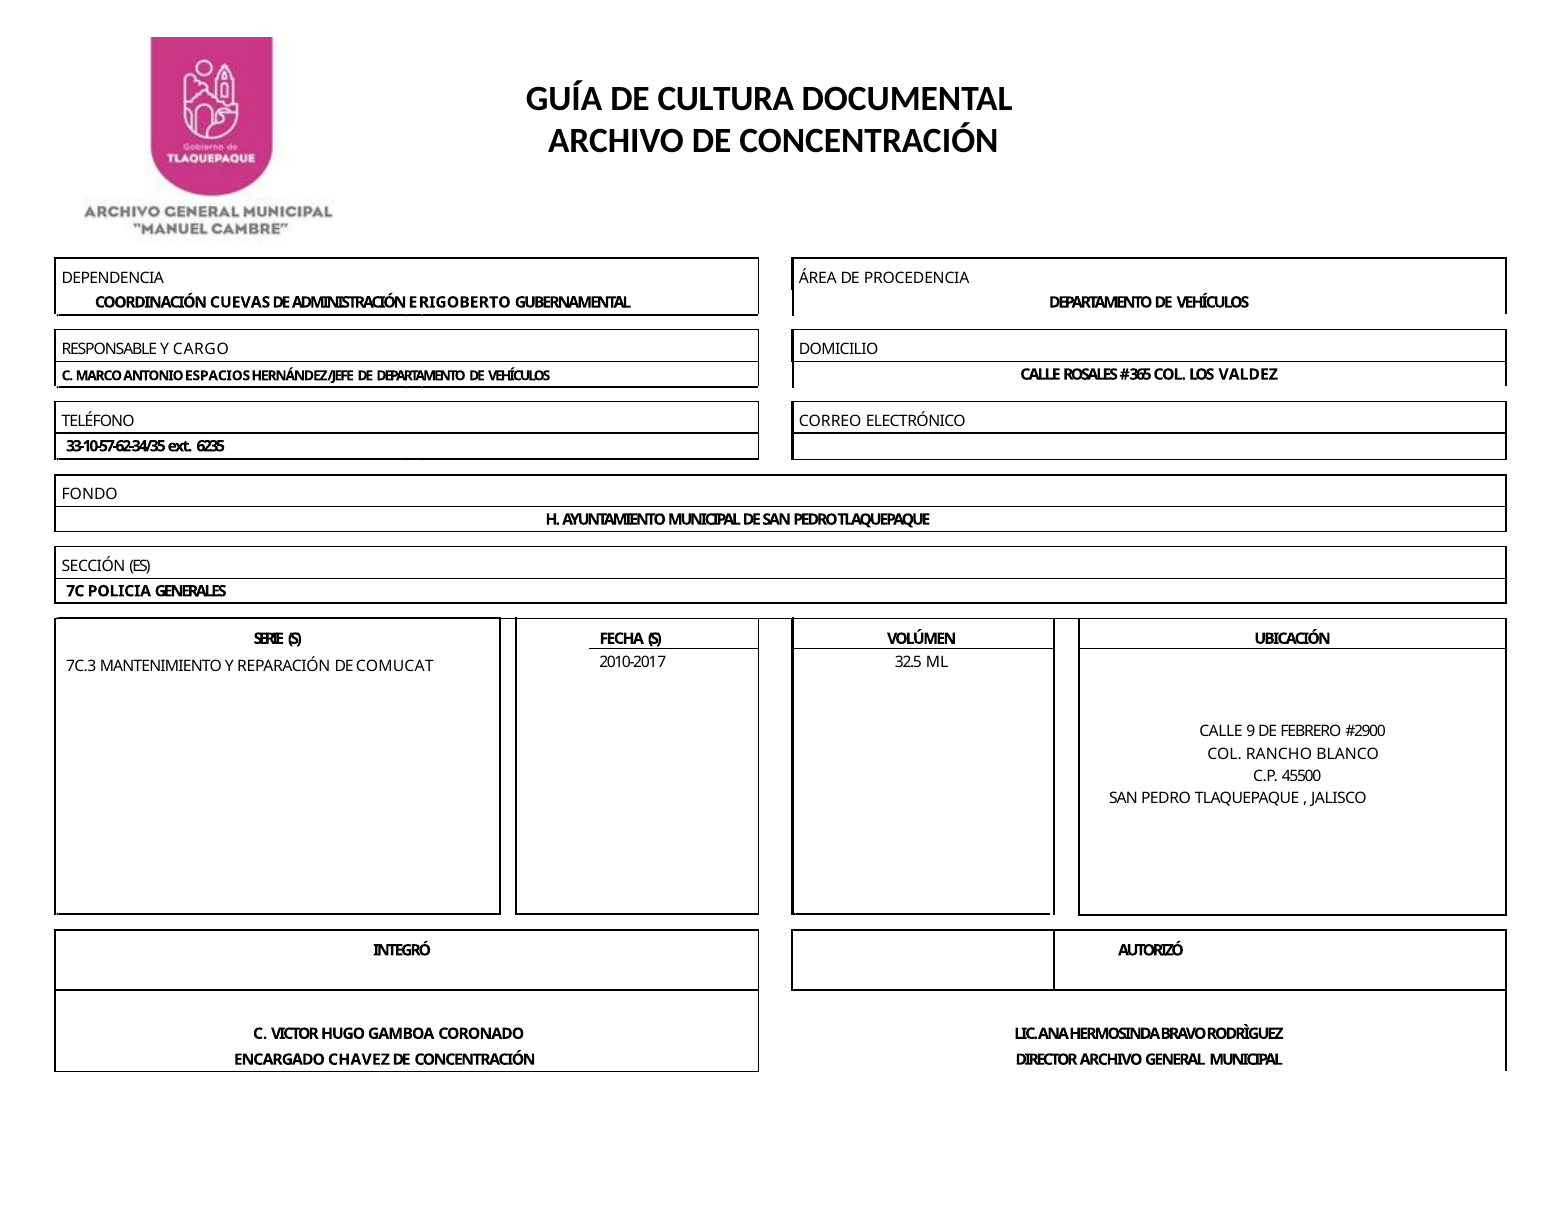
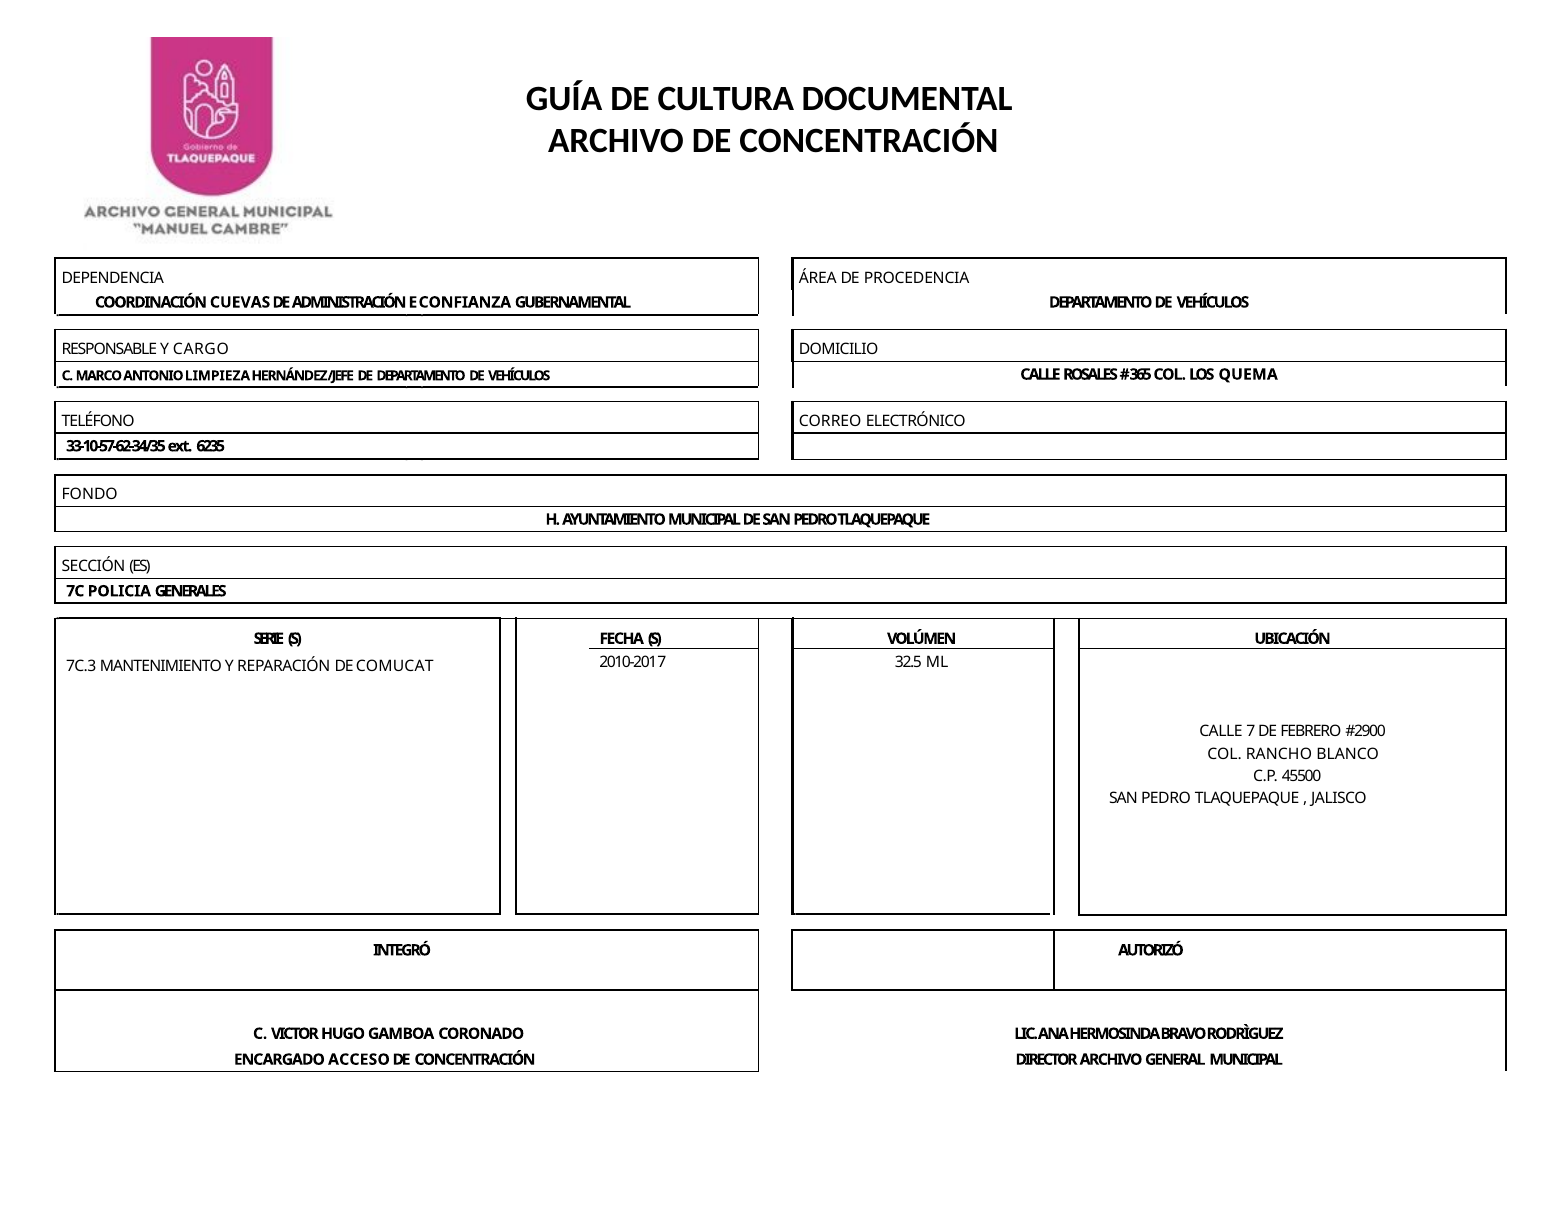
RIGOBERTO: RIGOBERTO -> CONFIANZA (465, 302)
ESPACIOS: ESPACIOS -> LIMPIEZA (217, 376)
VALDEZ: VALDEZ -> QUEMA (1248, 374)
9: 9 -> 7 (1251, 732)
CHAVEZ: CHAVEZ -> ACCESO (359, 1059)
